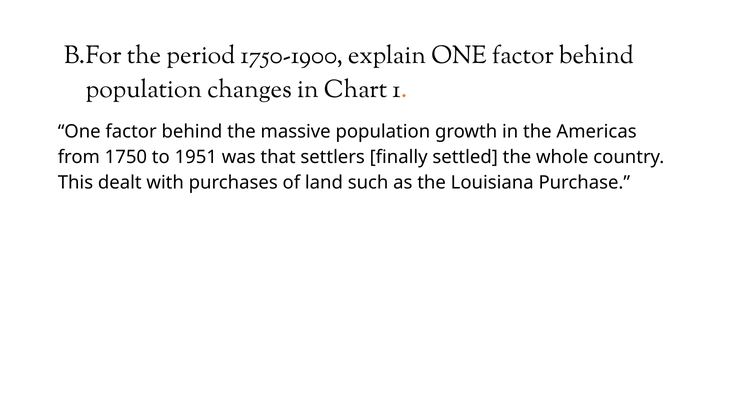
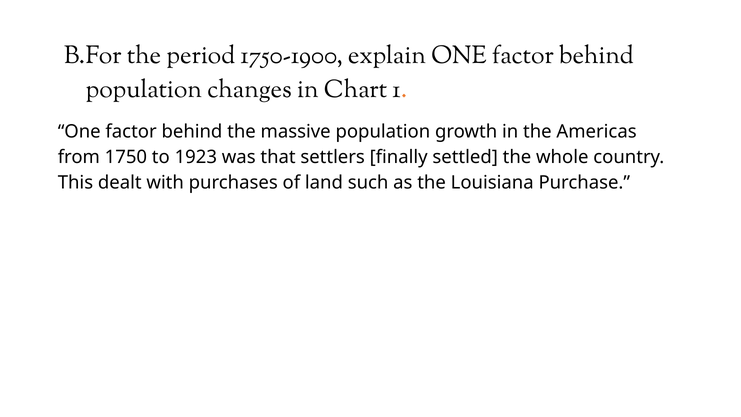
1951: 1951 -> 1923 (196, 157)
